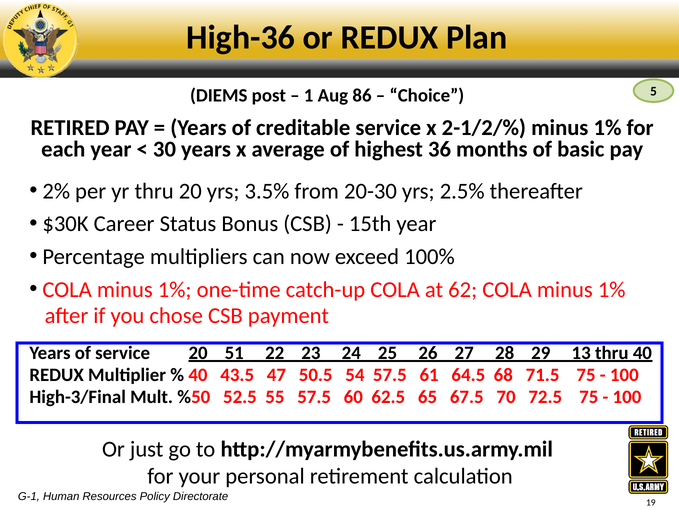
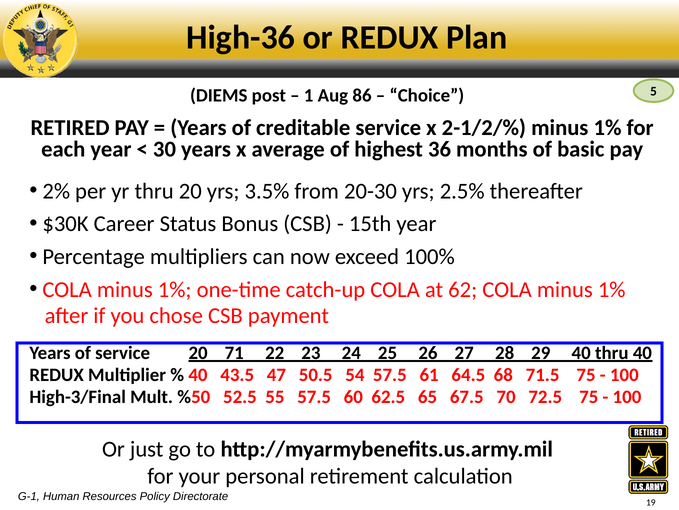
51: 51 -> 71 (234, 352)
29 13: 13 -> 40 (581, 352)
